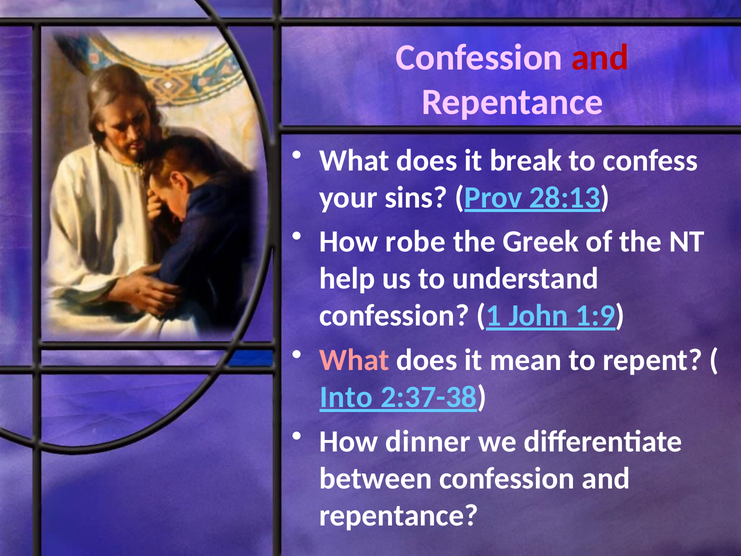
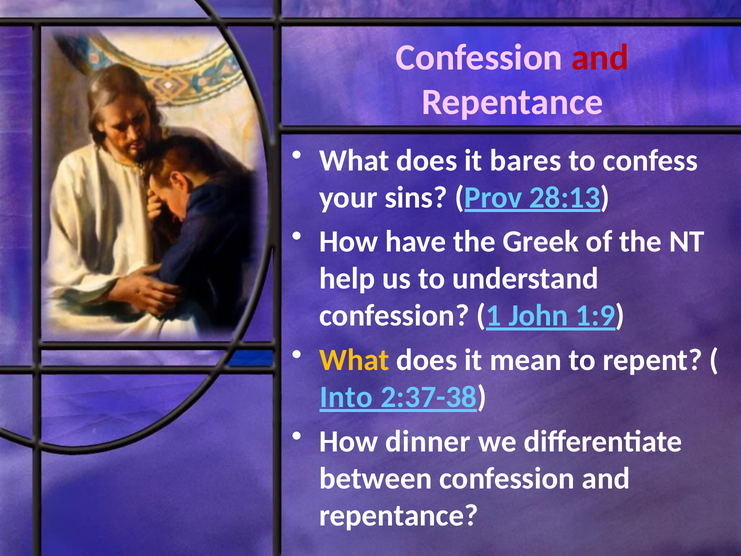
break: break -> bares (526, 160)
robe: robe -> have (416, 242)
What colour: pink -> yellow (354, 360)
